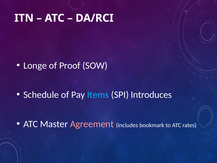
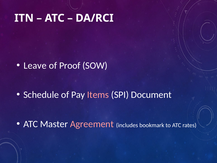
Longe: Longe -> Leave (35, 65)
Items colour: light blue -> pink (98, 95)
Introduces: Introduces -> Document (151, 95)
